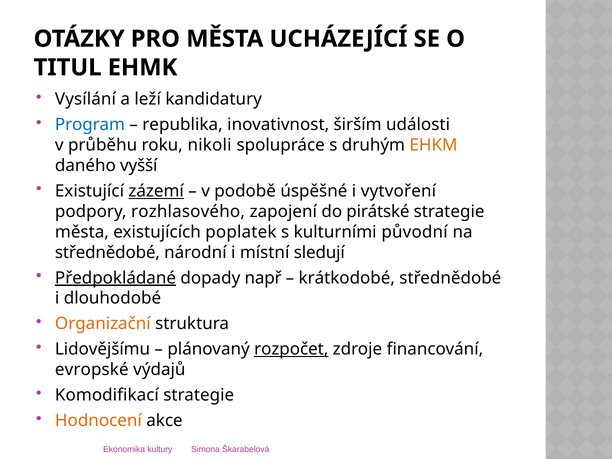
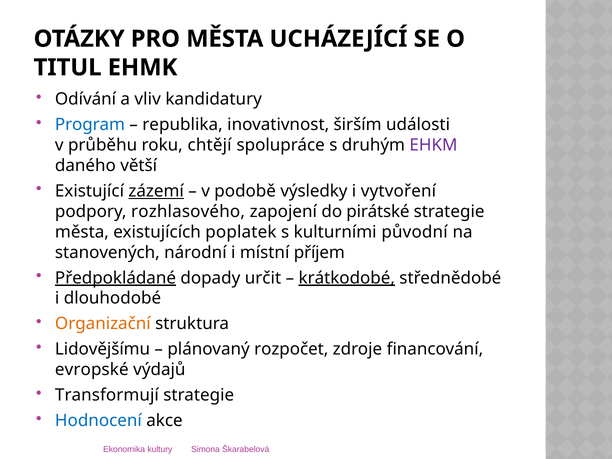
Vysílání: Vysílání -> Odívání (86, 99)
leží: leží -> vliv (148, 99)
nikoli: nikoli -> chtějí (210, 145)
EHKM colour: orange -> purple (434, 145)
vyšší: vyšší -> větší (139, 166)
úspěšné: úspěšné -> výsledky (314, 191)
střednědobé: střednědobé -> stanovených (107, 252)
sledují: sledují -> příjem (319, 252)
např: např -> určit (263, 278)
krátkodobé underline: none -> present (347, 278)
rozpočet underline: present -> none (291, 349)
Komodifikací: Komodifikací -> Transformují (107, 395)
Hodnocení colour: orange -> blue (98, 421)
